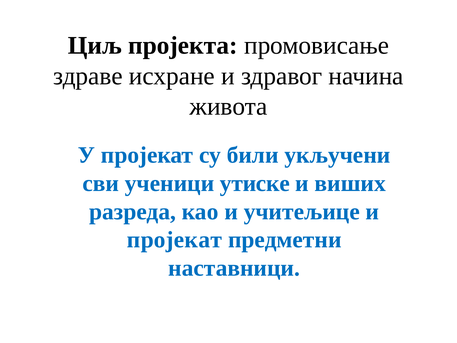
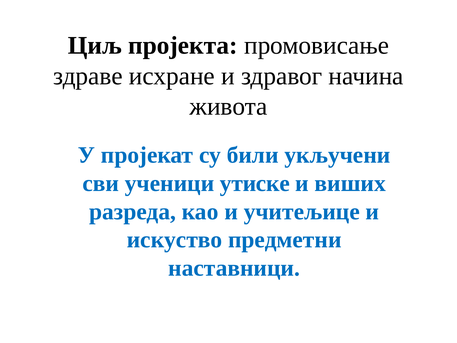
пројекат: пројекат -> искуство (175, 240)
